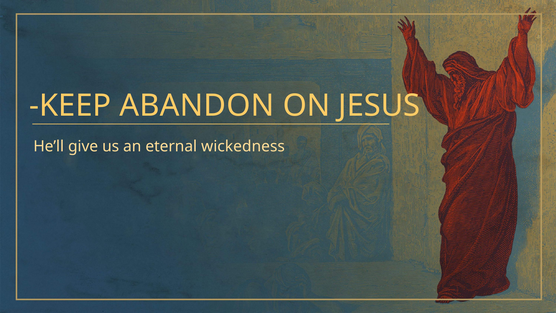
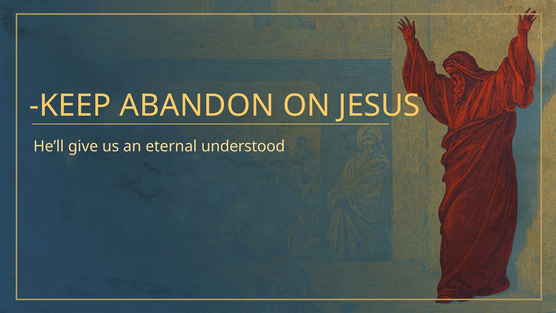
wickedness: wickedness -> understood (243, 146)
